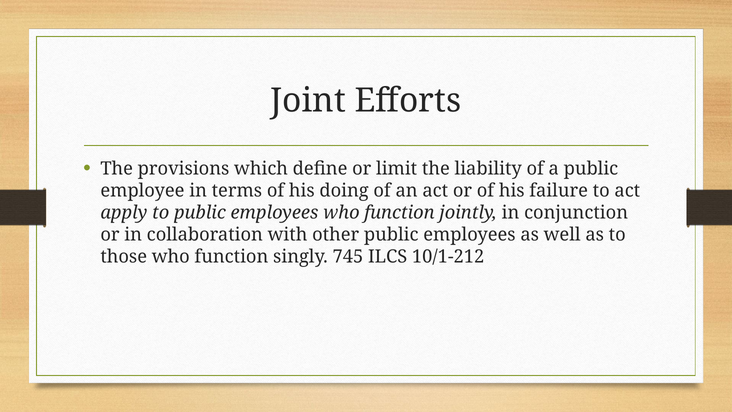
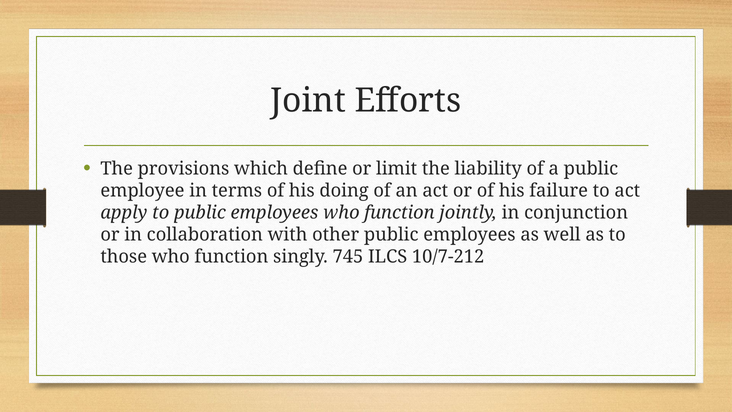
10/1-212: 10/1-212 -> 10/7-212 (448, 256)
